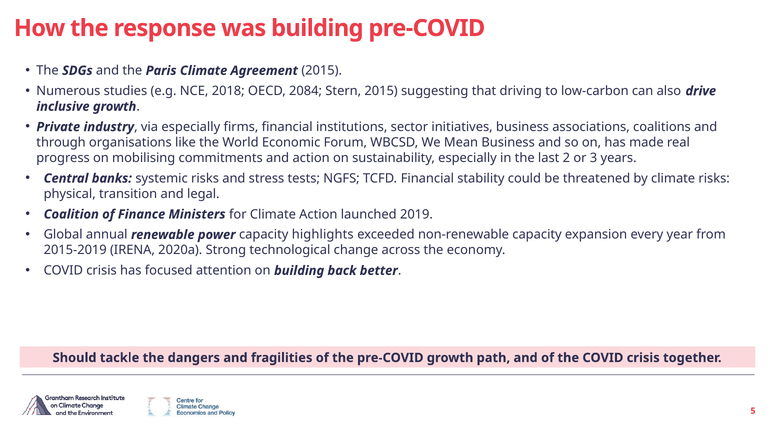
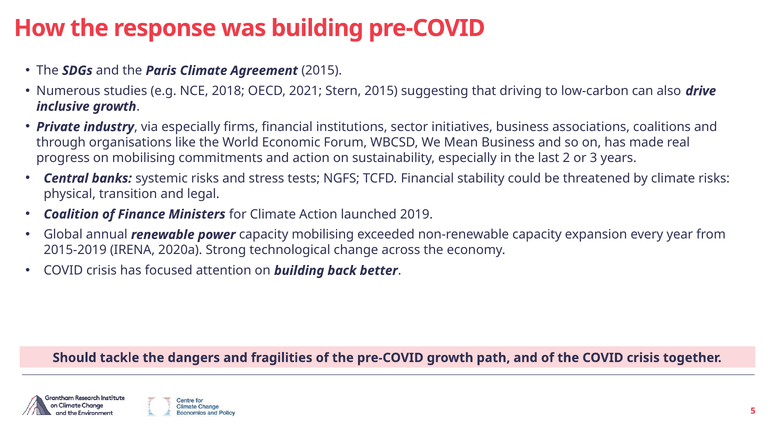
2084: 2084 -> 2021 (306, 91)
capacity highlights: highlights -> mobilising (323, 234)
